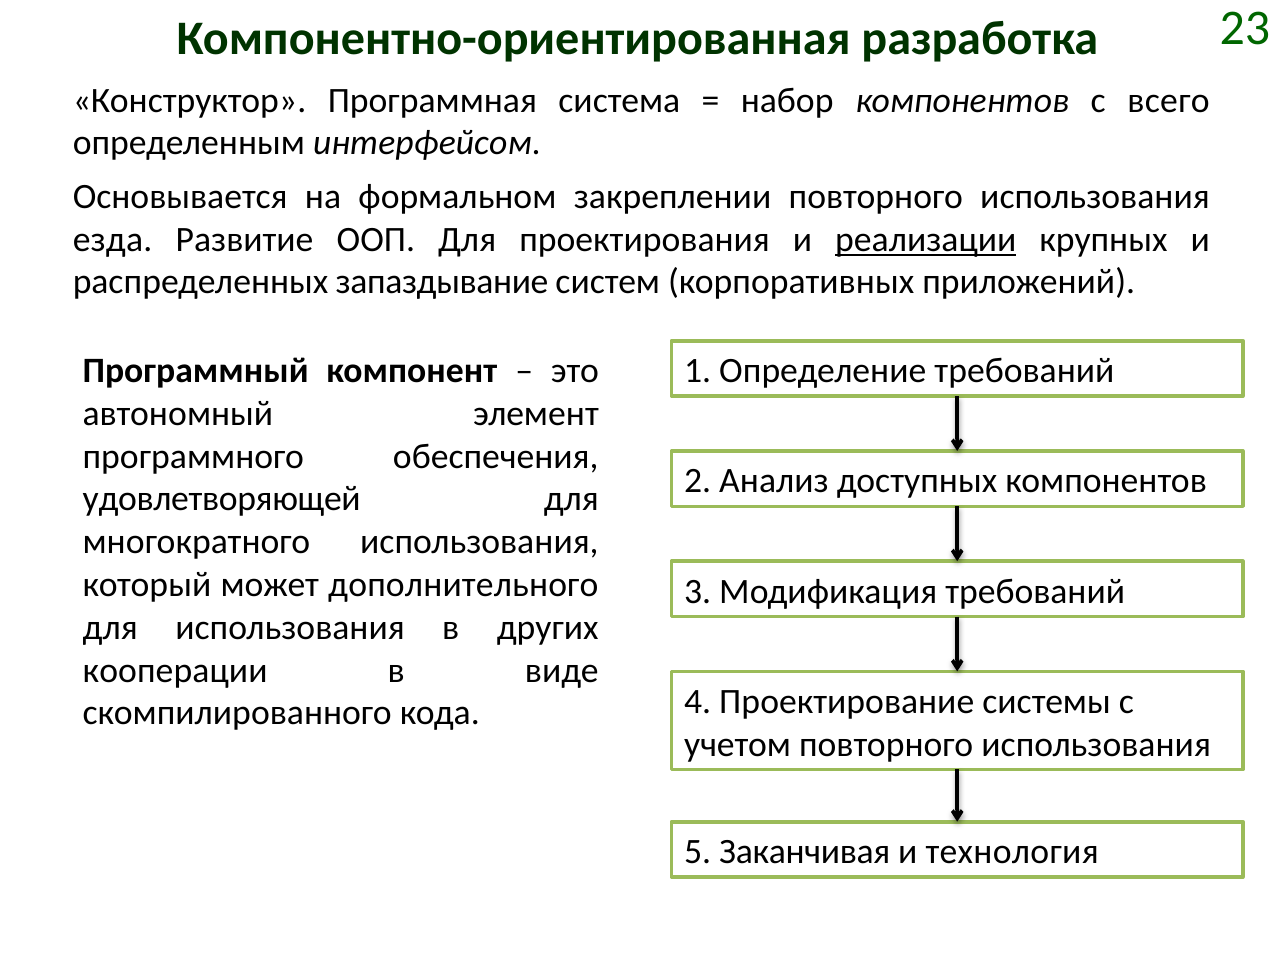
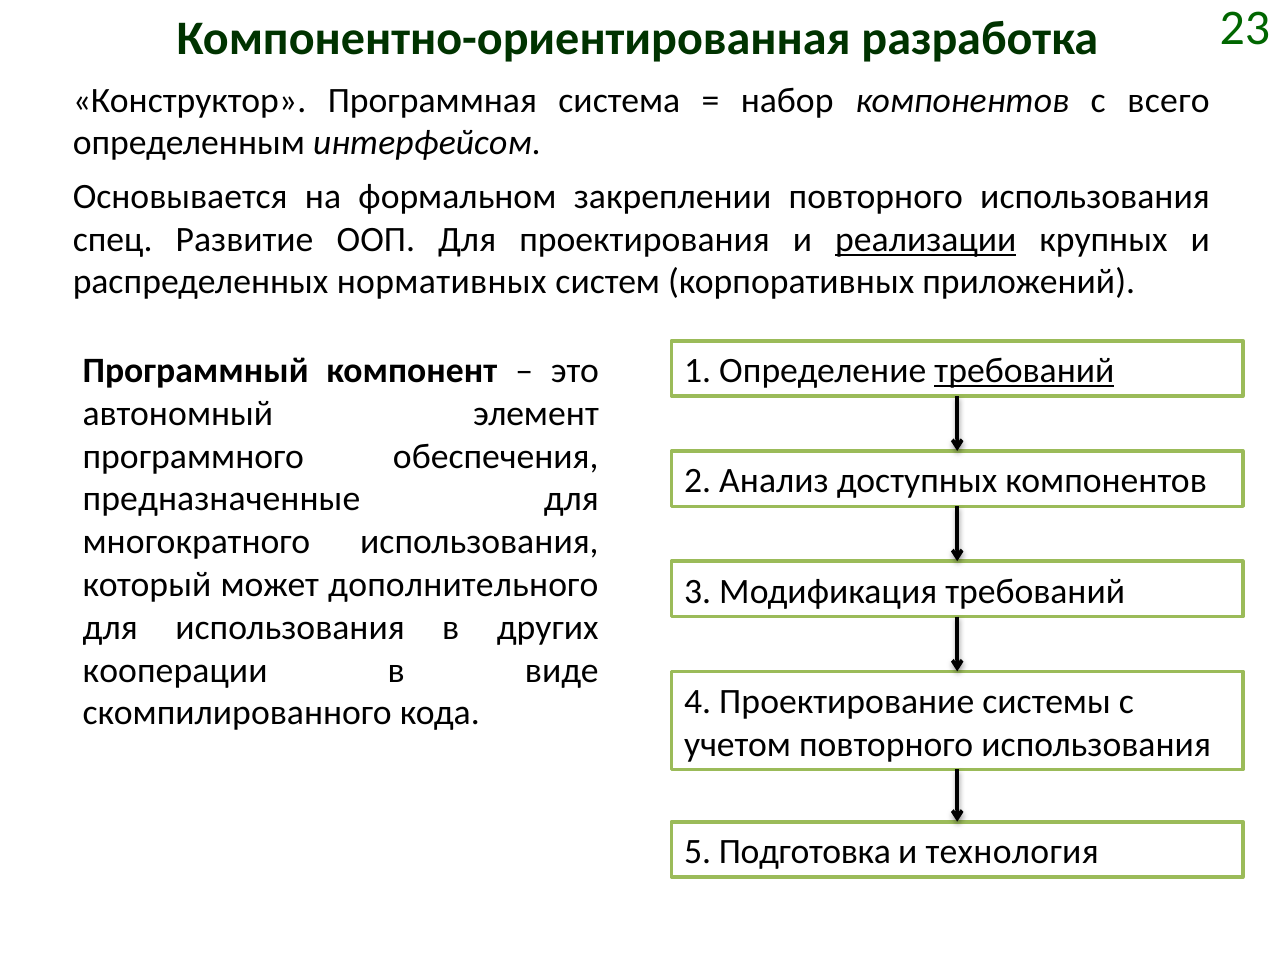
езда: езда -> спец (113, 239)
запаздывание: запаздывание -> нормативных (442, 282)
требований underline: none -> present (1024, 371)
удовлетворяющей: удовлетворяющей -> предназначенные (222, 499)
Заканчивая: Заканчивая -> Подготовка (805, 852)
